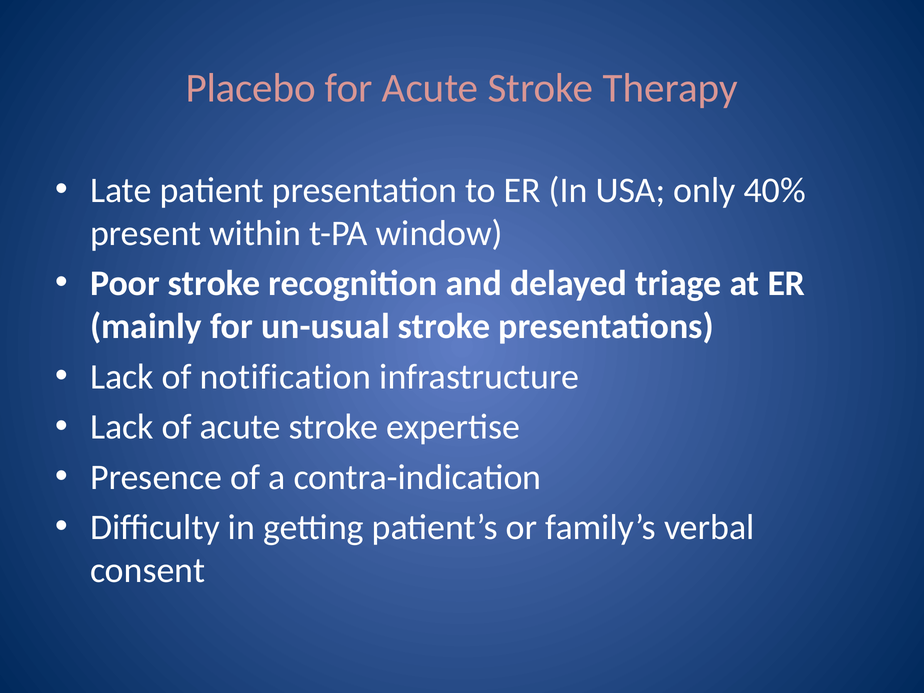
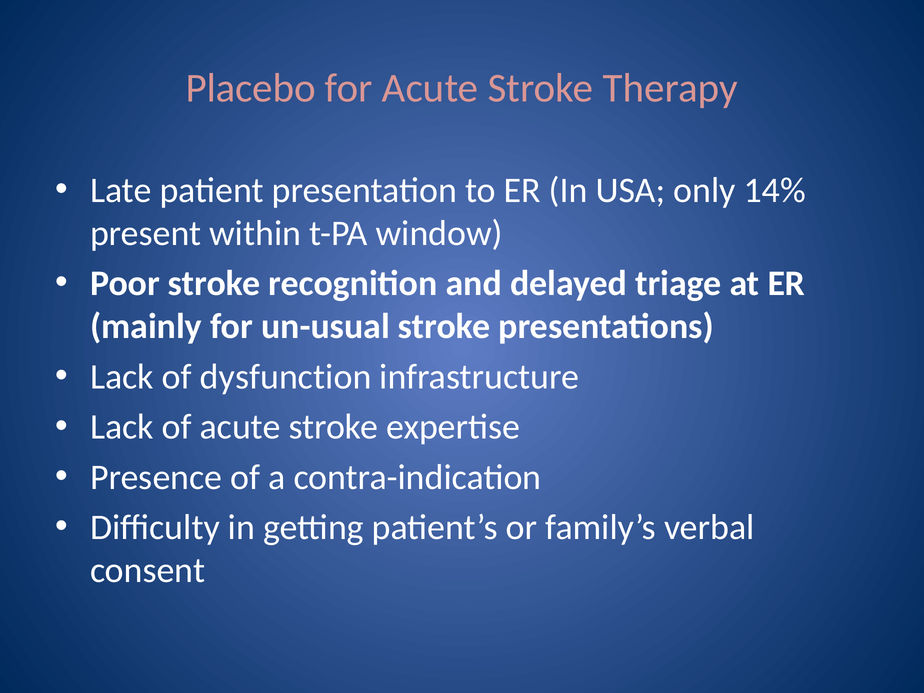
40%: 40% -> 14% (775, 190)
notification: notification -> dysfunction (286, 377)
